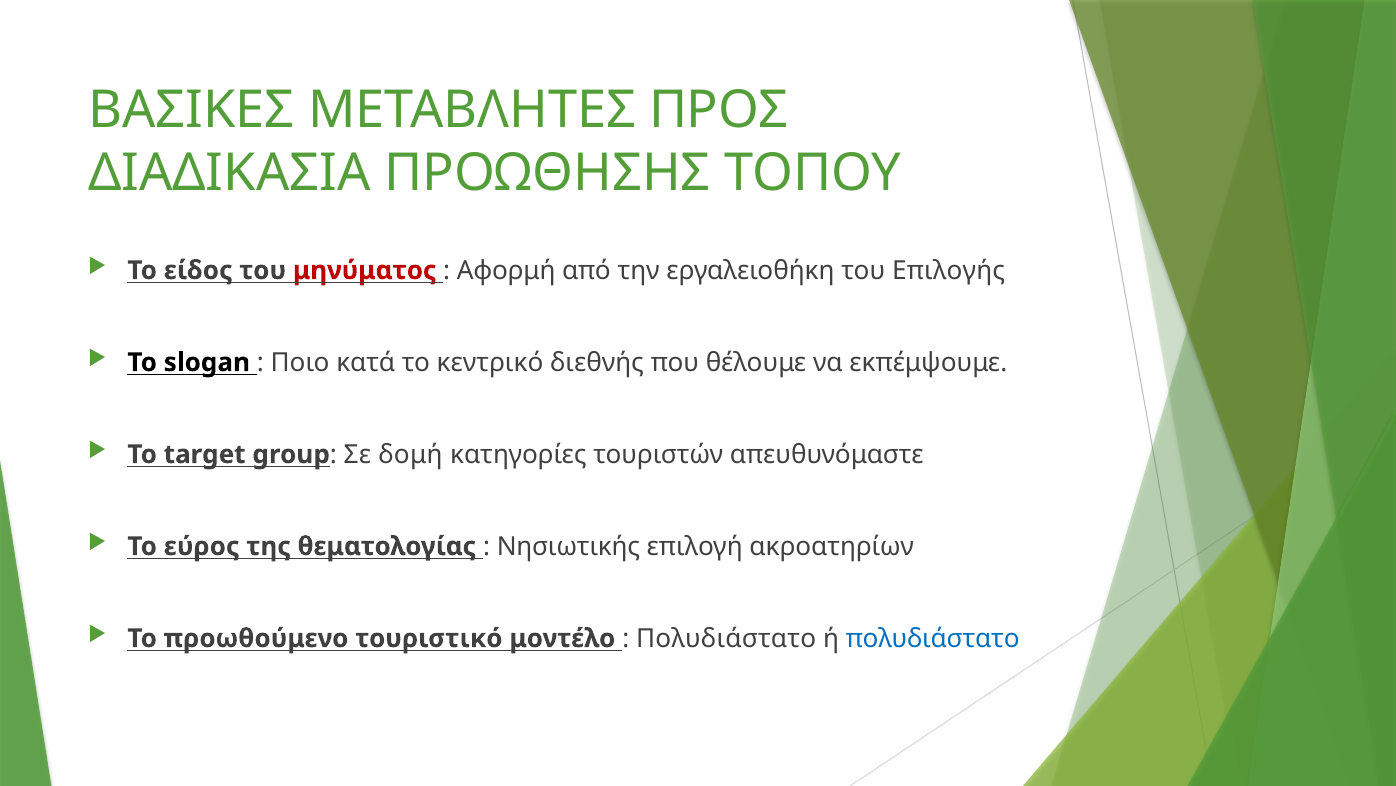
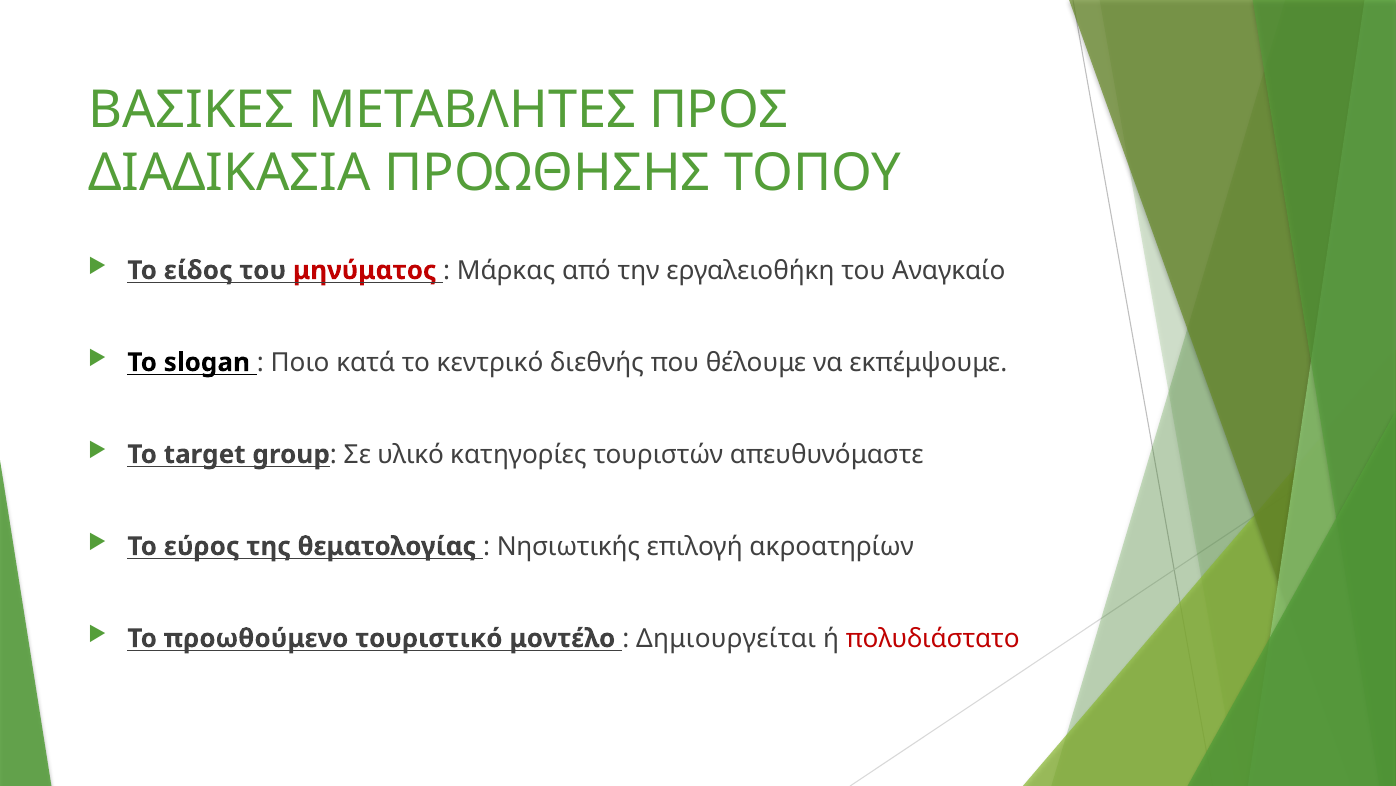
Αφορμή: Αφορμή -> Μάρκας (506, 270)
Επιλογής: Επιλογής -> Αναγκαίο (949, 270)
δομή: δομή -> υλικό (411, 454)
Πολυδιάστατο: Πολυδιάστατο -> Δημιουργείται (726, 638)
πολυδιάστατο colour: blue -> red (933, 638)
